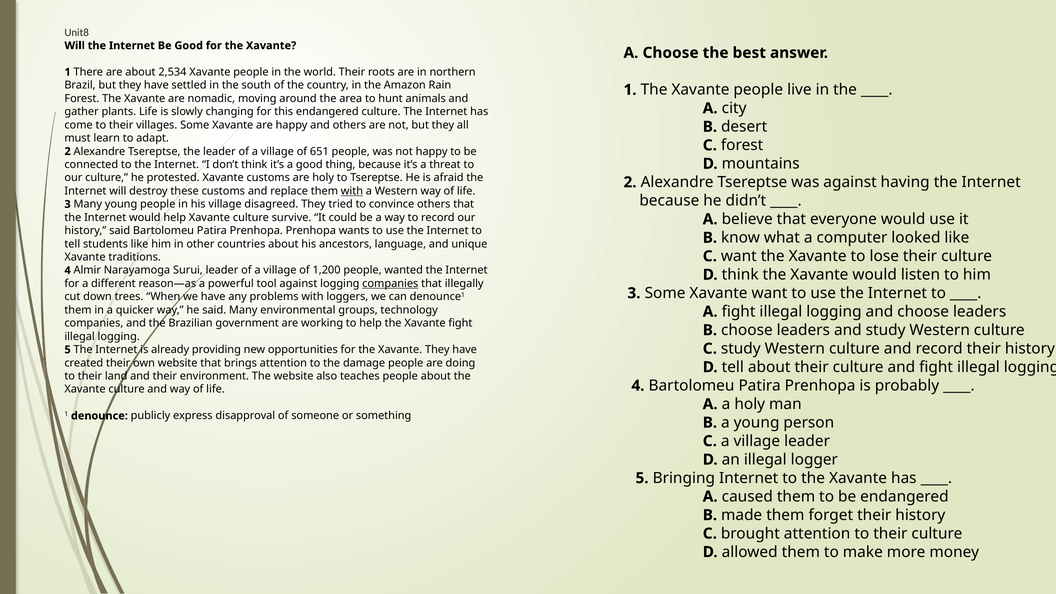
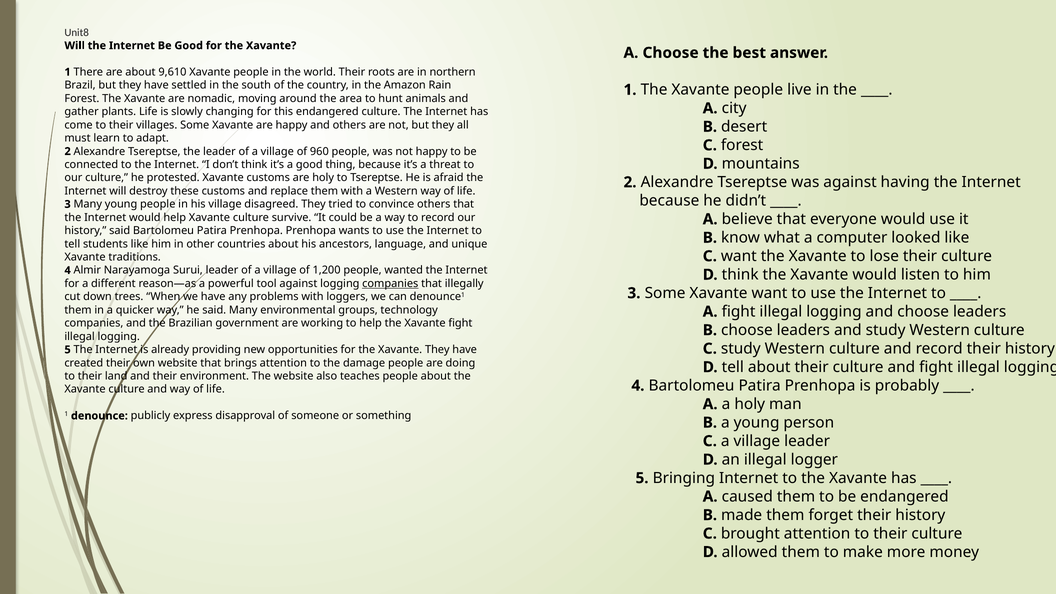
2,534: 2,534 -> 9,610 (172, 72)
651: 651 -> 960 (319, 151)
with underline: present -> none (352, 191)
